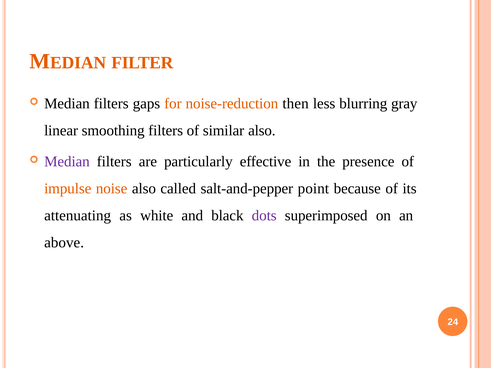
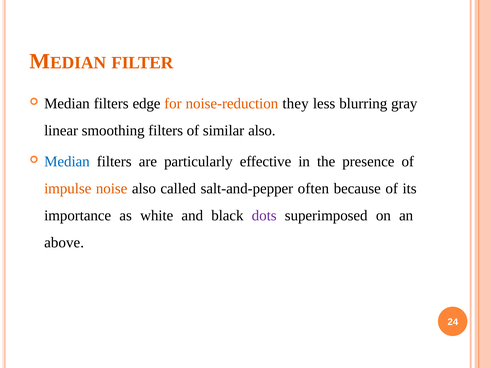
gaps: gaps -> edge (147, 104)
then: then -> they (296, 104)
Median colour: purple -> blue (67, 162)
point: point -> often (313, 189)
attenuating: attenuating -> importance (78, 216)
